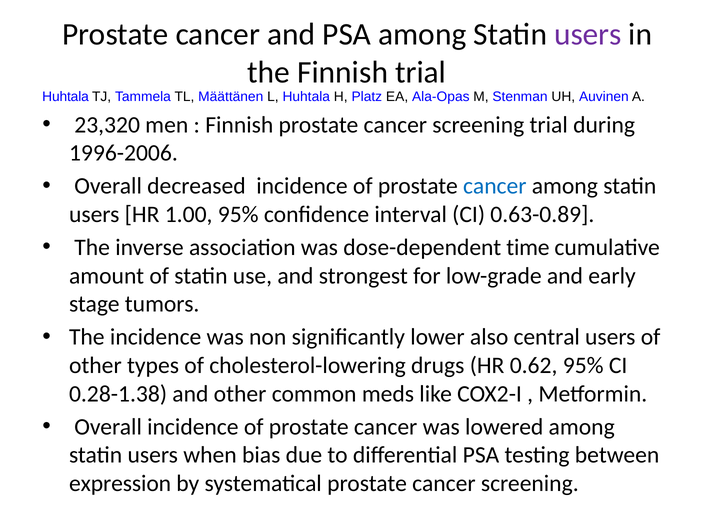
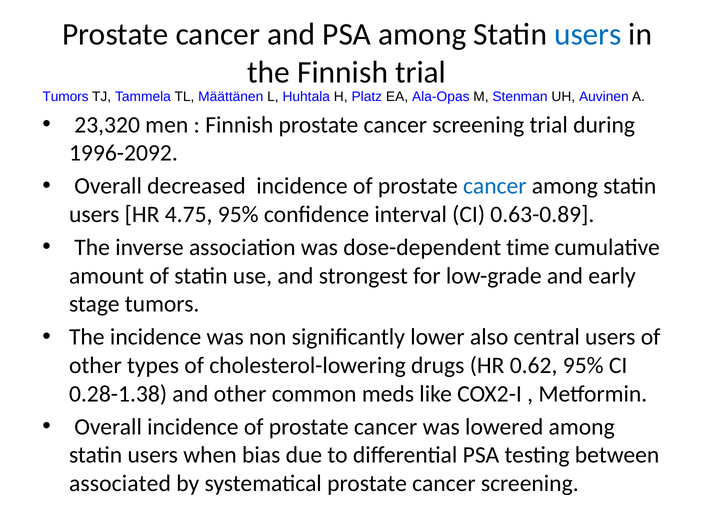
users colour: purple -> blue (588, 35)
Huhtala: Huhtala -> Tumors (66, 97)
1996-2006: 1996-2006 -> 1996-2092 (123, 153)
1.00: 1.00 -> 4.75 (189, 214)
expression: expression -> associated (120, 483)
